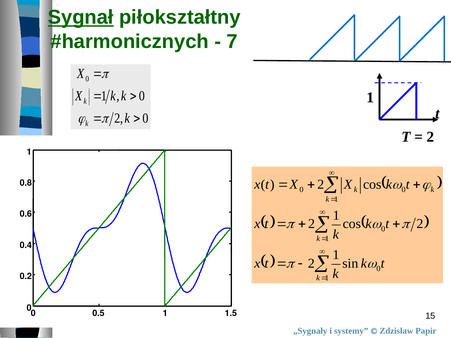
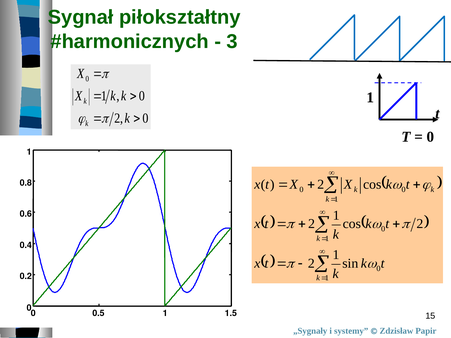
Sygnał underline: present -> none (81, 17)
7: 7 -> 3 (232, 41)
2: 2 -> 0 (430, 137)
